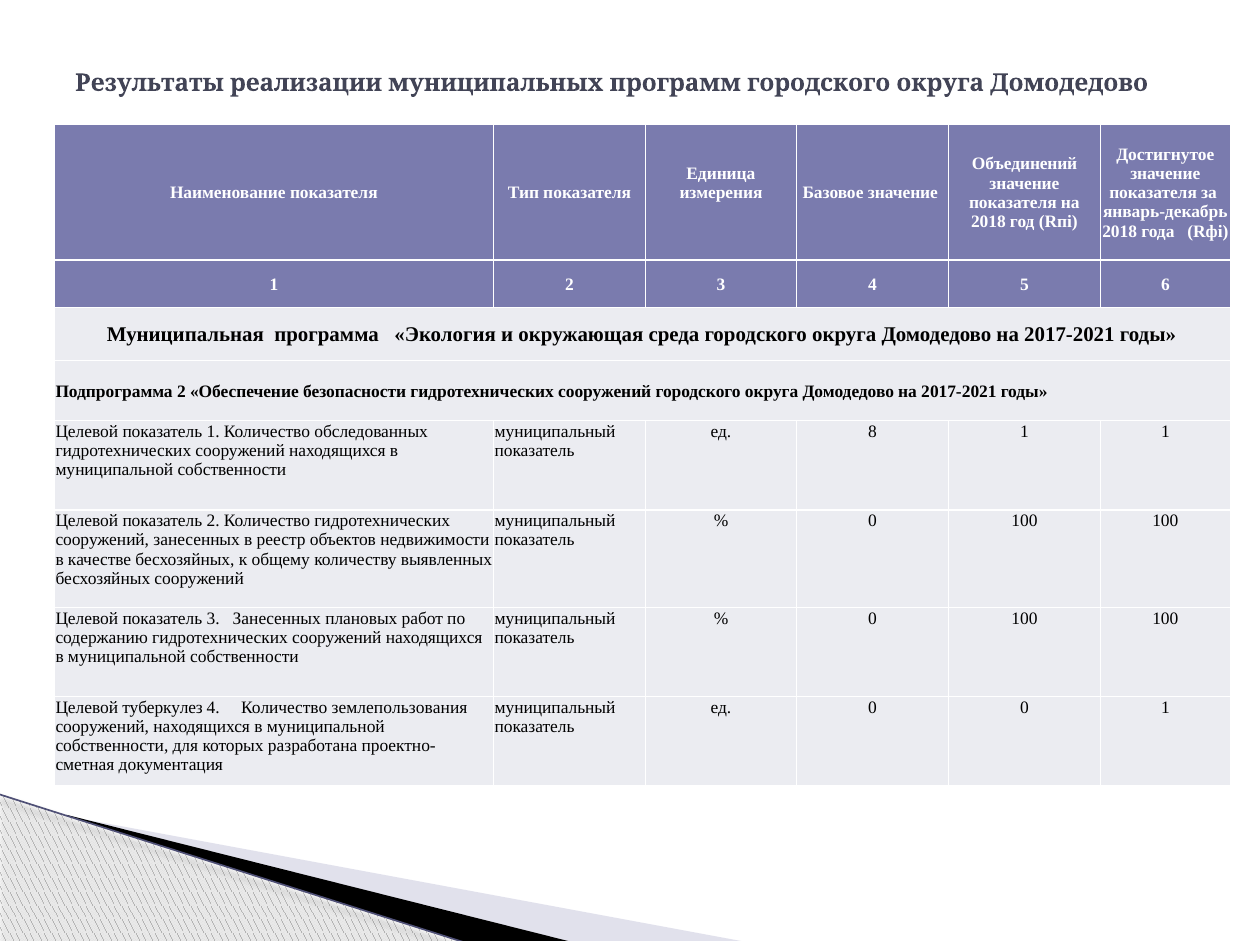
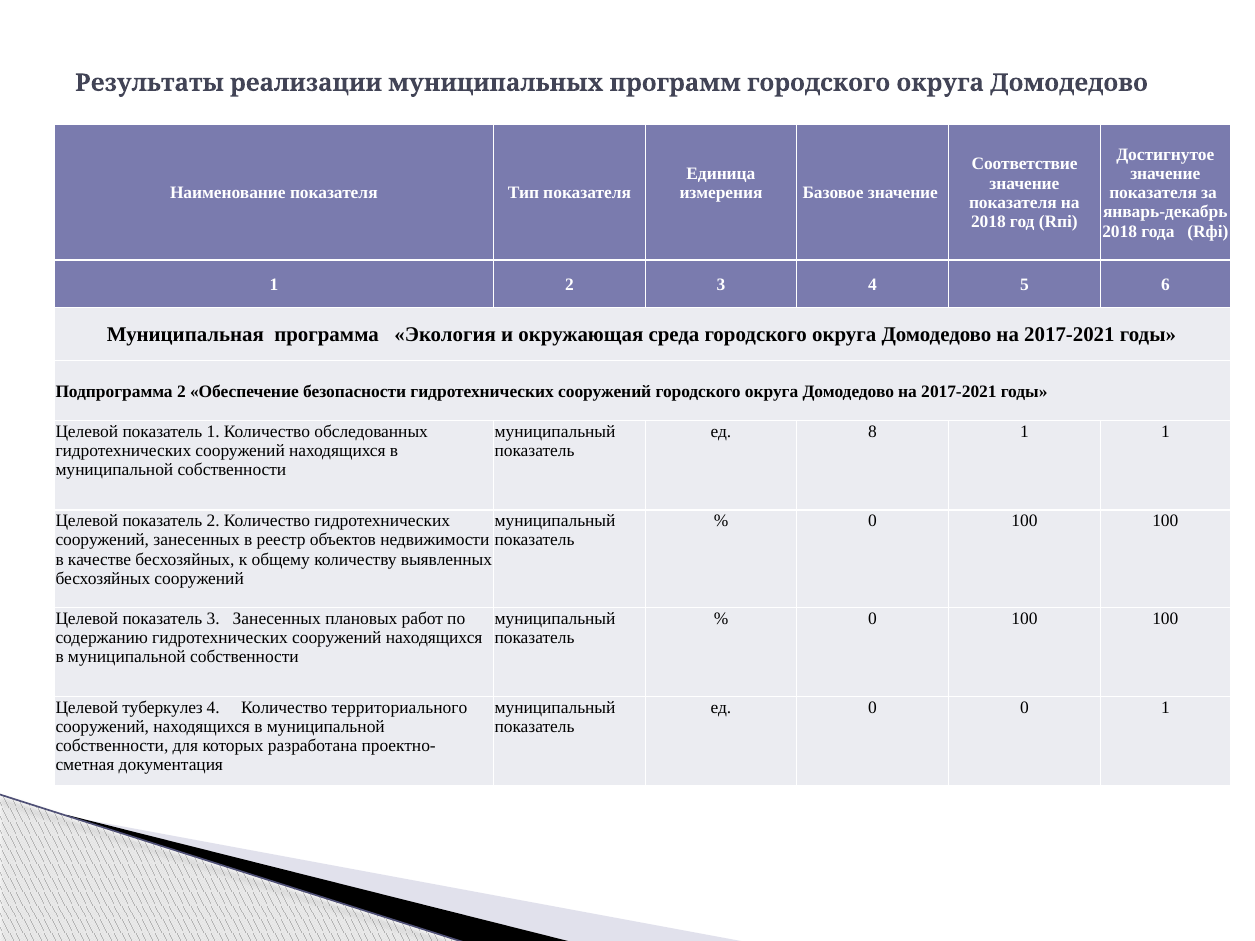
Объединений: Объединений -> Соответствие (1025, 164)
землепользования: землепользования -> территориального (400, 708)
